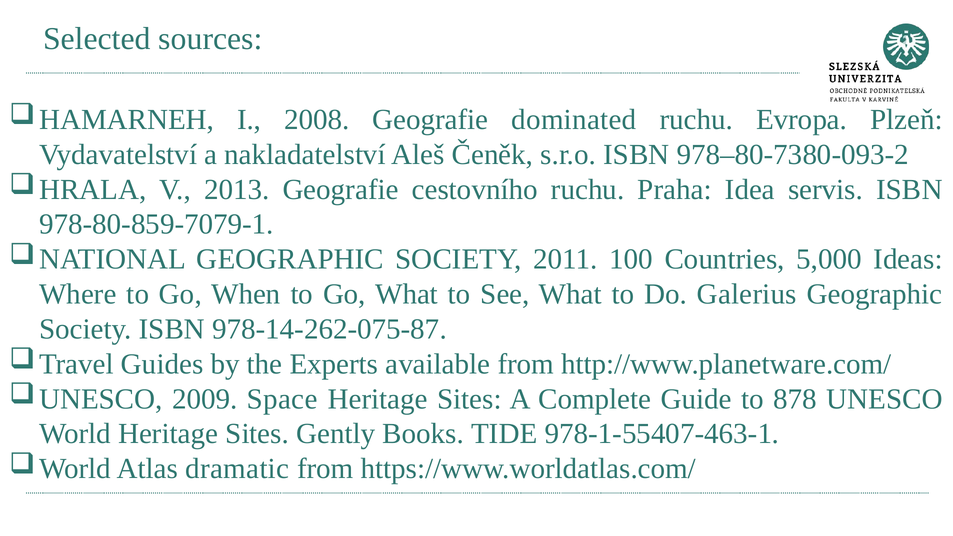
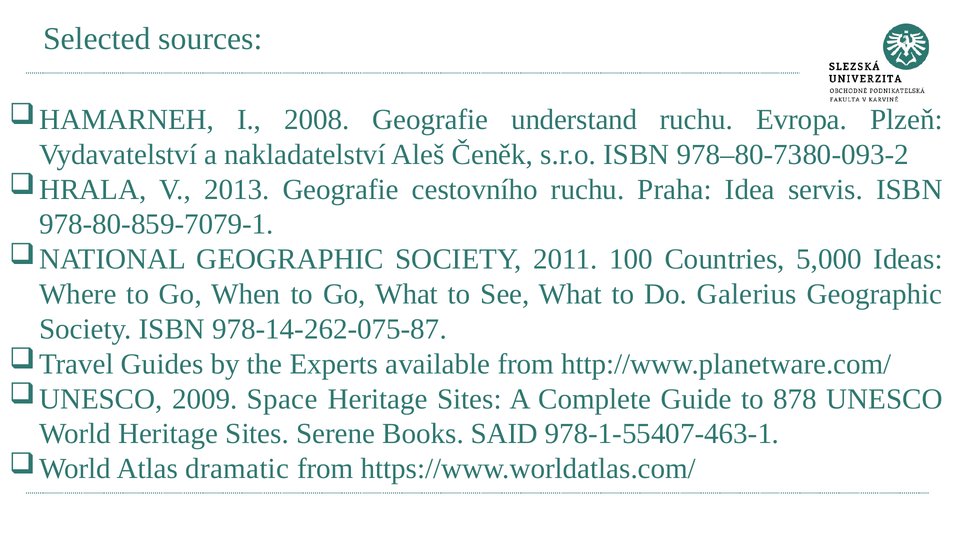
dominated: dominated -> understand (574, 120)
Gently: Gently -> Serene (336, 434)
TIDE: TIDE -> SAID (504, 434)
